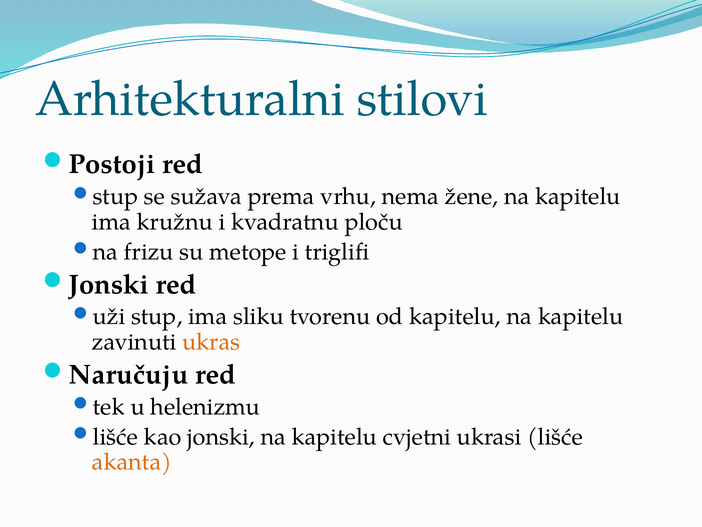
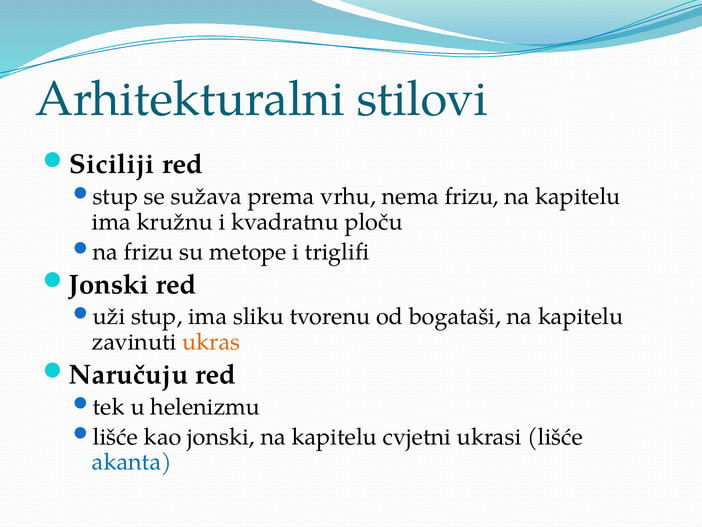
Postoji: Postoji -> Siciliji (112, 164)
nema žene: žene -> frizu (472, 196)
od kapitelu: kapitelu -> bogataši (455, 316)
akanta colour: orange -> blue (132, 462)
